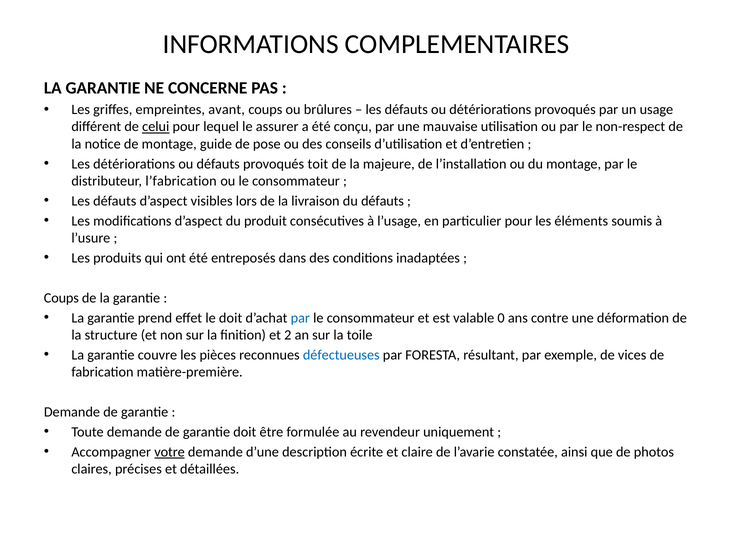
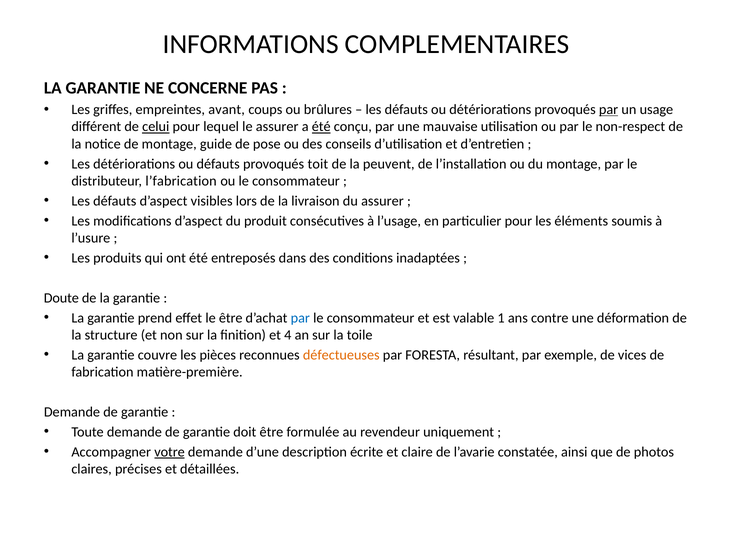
par underline: none -> present (609, 110)
été underline: none -> present (321, 127)
majeure: majeure -> peuvent (389, 164)
du défauts: défauts -> assurer (382, 201)
Coups: Coups -> Doute (61, 298)
le doit: doit -> être (231, 318)
0: 0 -> 1 (501, 318)
2: 2 -> 4 (288, 335)
défectueuses colour: blue -> orange (341, 355)
